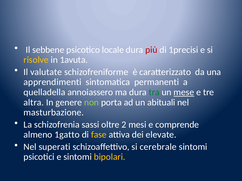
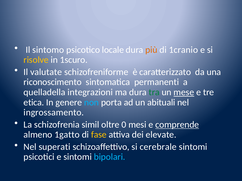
sebbene: sebbene -> sintomo (48, 50)
più colour: red -> orange (151, 50)
1precisi: 1precisi -> 1cranio (183, 50)
1avuta: 1avuta -> 1scuro (74, 60)
apprendimenti: apprendimenti -> riconoscimento (53, 82)
annoiassero: annoiassero -> integrazioni (90, 92)
altra: altra -> etica (34, 103)
non colour: light green -> light blue (92, 103)
masturbazione: masturbazione -> ingrossamento (54, 113)
sassi: sassi -> simil (90, 125)
2: 2 -> 0 (124, 125)
comprende underline: none -> present (177, 125)
bipolari colour: yellow -> light blue (110, 157)
